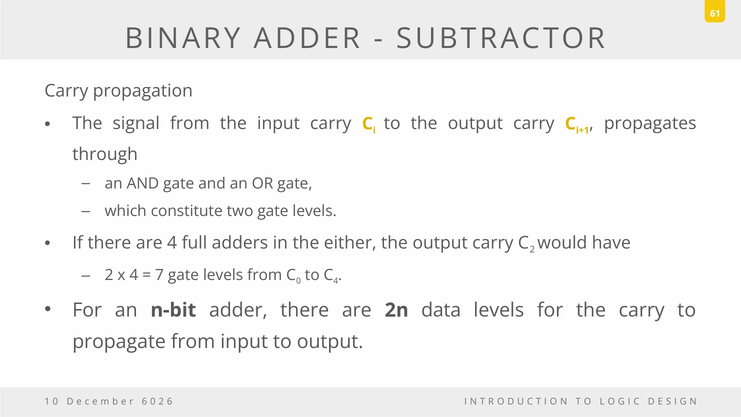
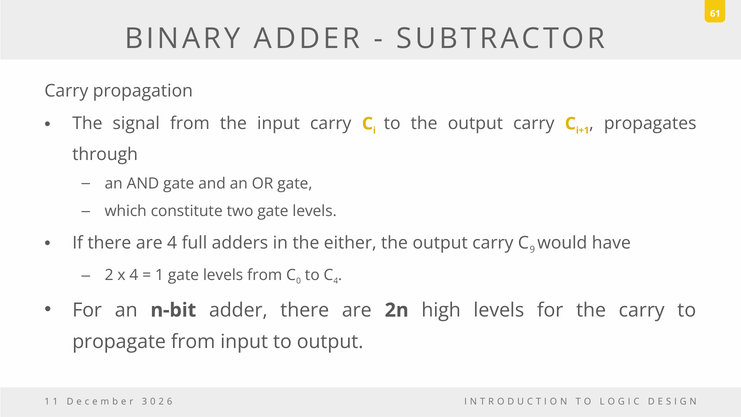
2: 2 -> 9 (532, 249)
7: 7 -> 1 (159, 275)
data: data -> high (441, 310)
0: 0 -> 1 (55, 401)
6: 6 -> 3 (144, 401)
